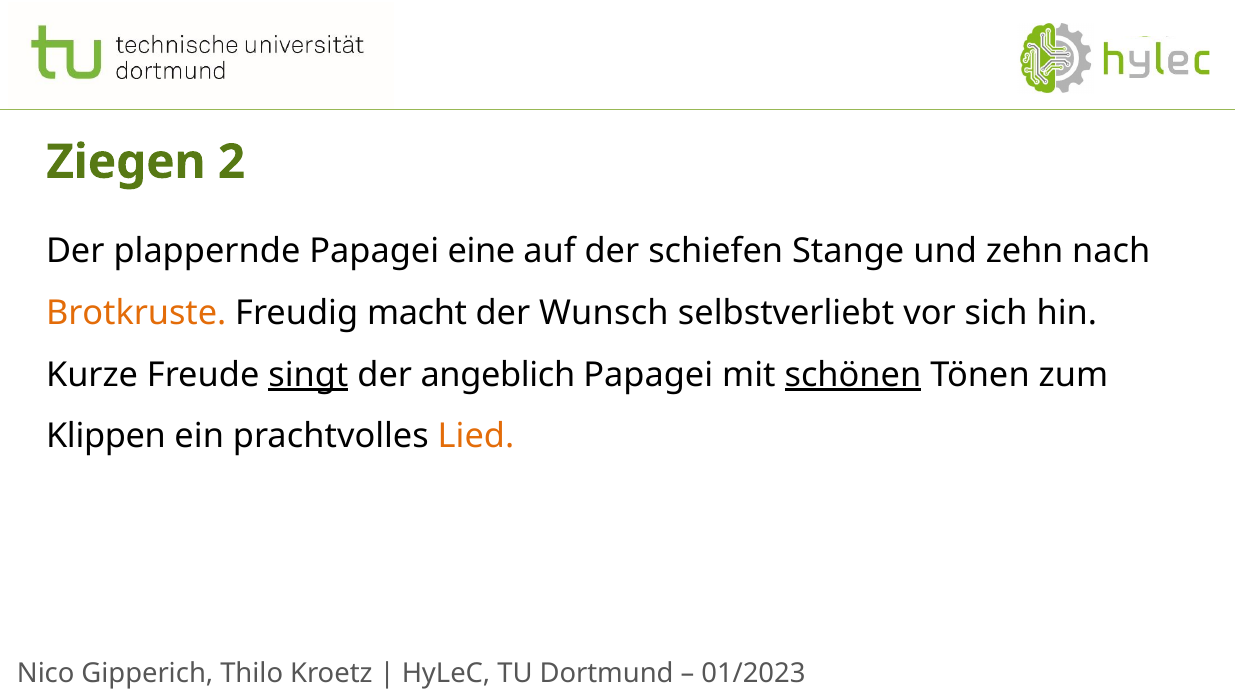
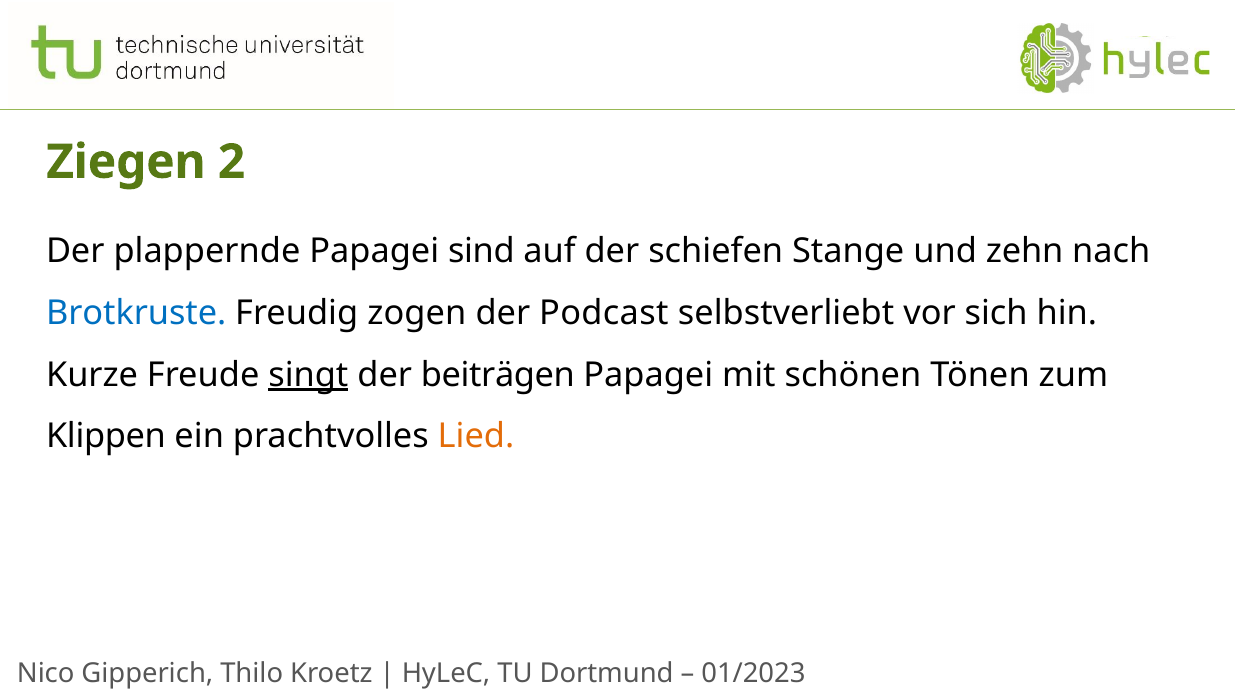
eine: eine -> sind (481, 251)
Brotkruste colour: orange -> blue (136, 313)
macht: macht -> zogen (417, 313)
Wunsch: Wunsch -> Podcast (604, 313)
angeblich: angeblich -> beiträgen (498, 375)
schönen underline: present -> none (853, 375)
